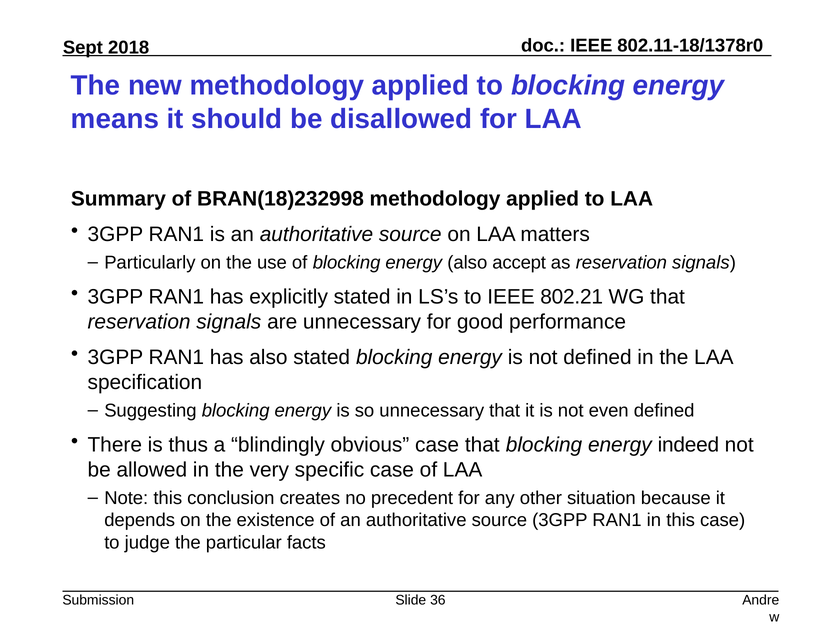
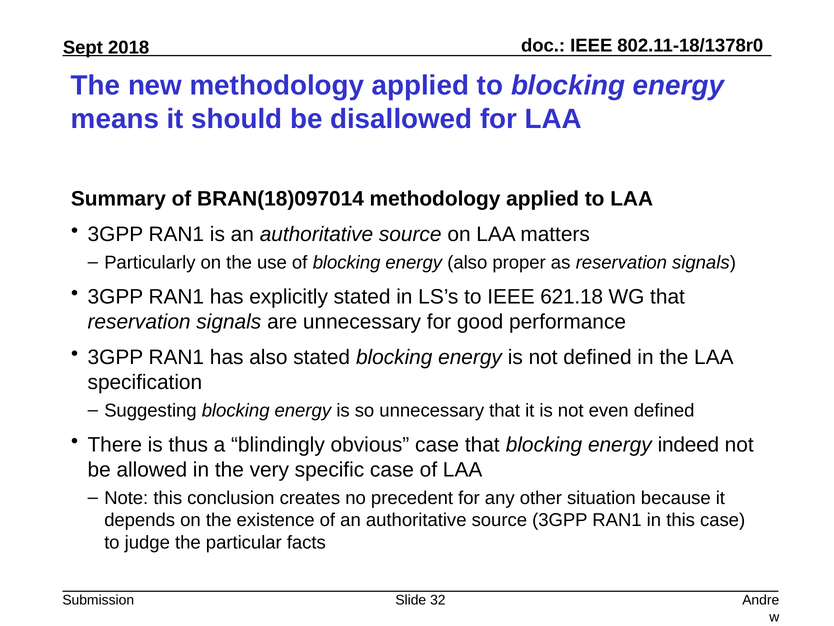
BRAN(18)232998: BRAN(18)232998 -> BRAN(18)097014 (280, 199)
accept: accept -> proper (519, 262)
802.21: 802.21 -> 621.18 (572, 297)
36: 36 -> 32 (438, 600)
